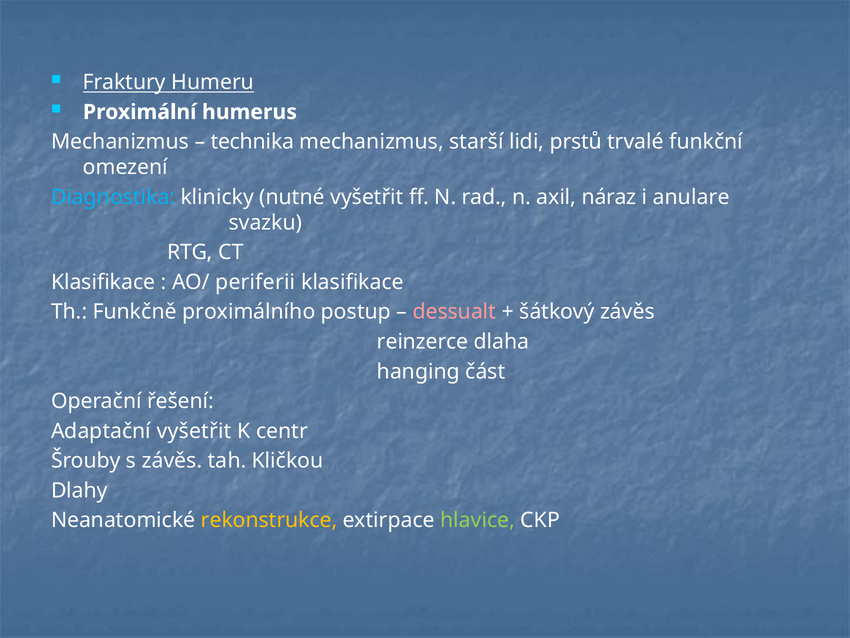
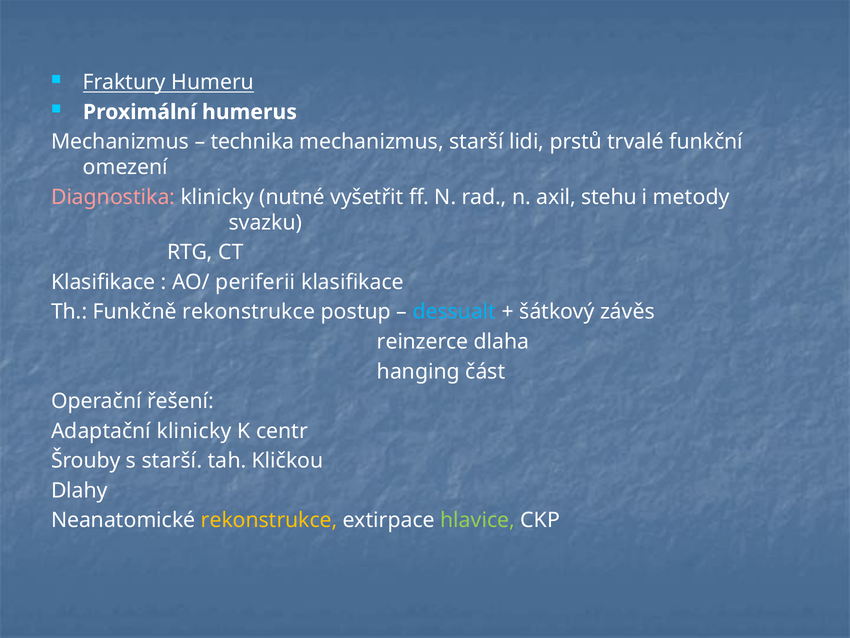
Diagnostika colour: light blue -> pink (113, 197)
náraz: náraz -> stehu (609, 197)
anulare: anulare -> metody (691, 197)
Funkčně proximálního: proximálního -> rekonstrukce (249, 312)
dessualt colour: pink -> light blue (454, 312)
Adaptační vyšetřit: vyšetřit -> klinicky (194, 431)
s závěs: závěs -> starší (172, 460)
